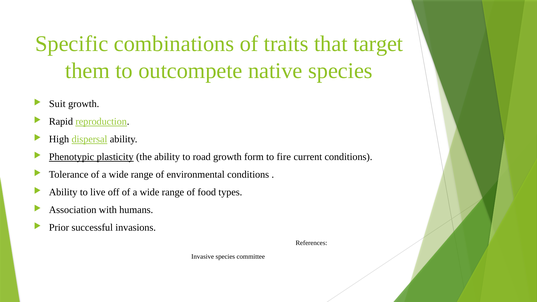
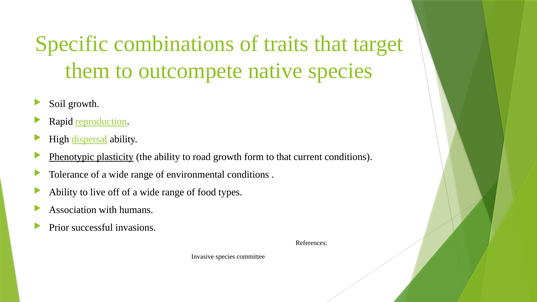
Suit: Suit -> Soil (57, 104)
to fire: fire -> that (284, 157)
